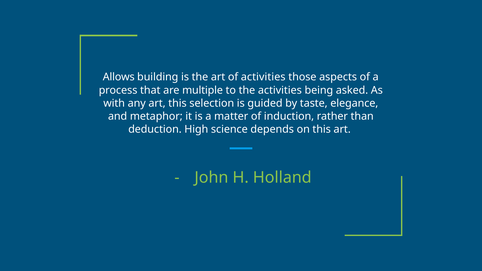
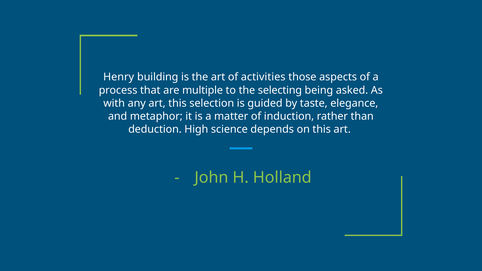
Allows: Allows -> Henry (119, 77)
the activities: activities -> selecting (280, 90)
